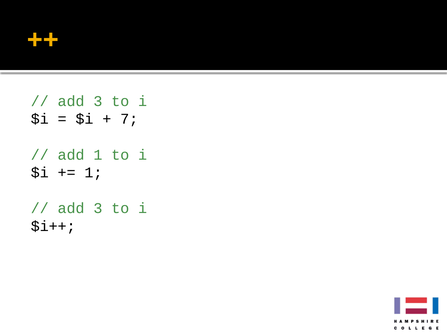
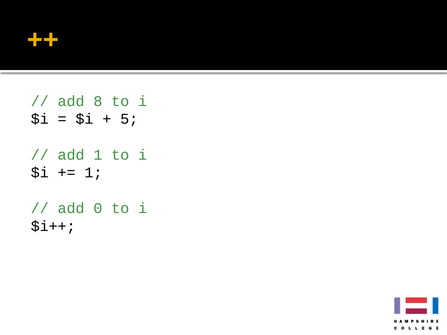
3: 3 -> 8 (98, 101)
7: 7 -> 5 (129, 119)
3: 3 -> 0 (98, 209)
